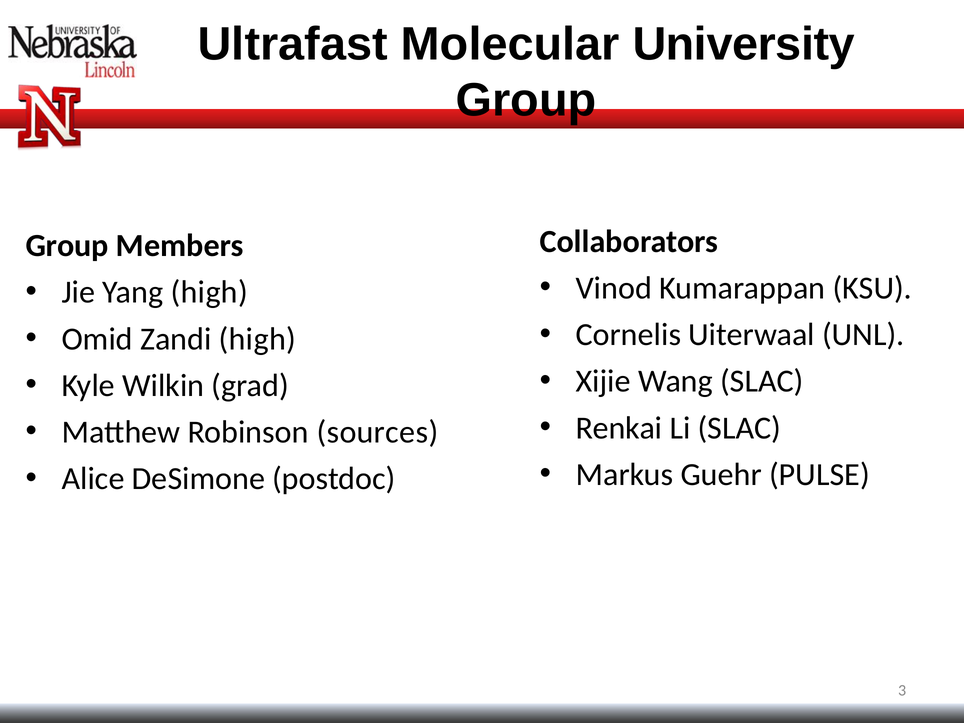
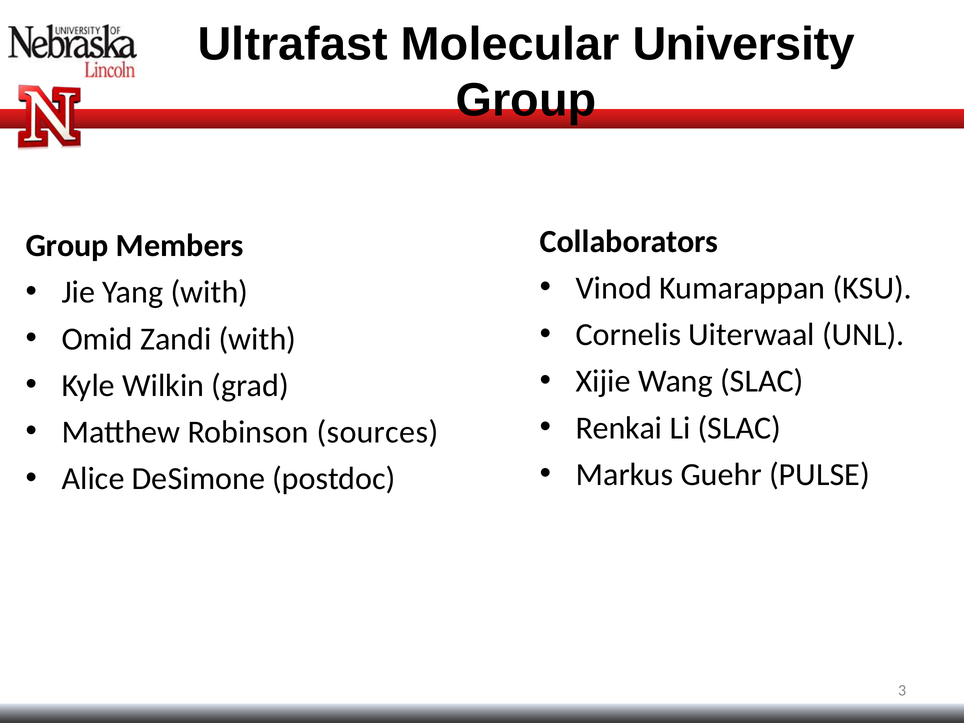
Yang high: high -> with (209, 292)
Zandi high: high -> with (257, 339)
